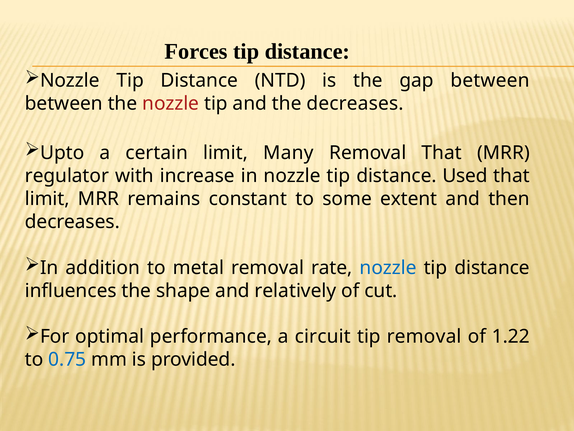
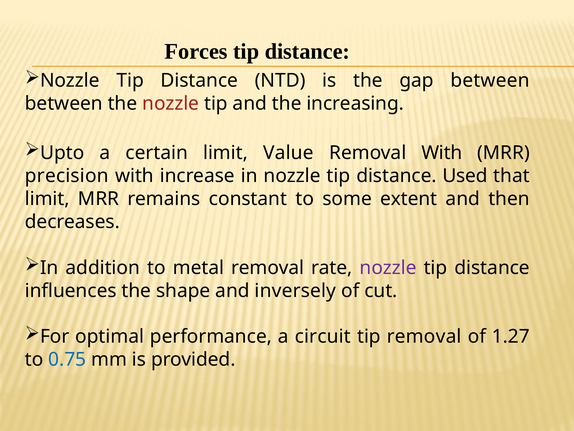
the decreases: decreases -> increasing (355, 104)
Many: Many -> Value (288, 153)
Removal That: That -> With (442, 153)
regulator: regulator -> precision (67, 176)
nozzle colour: blue -> purple (388, 267)
relatively: relatively -> inversely (295, 290)
1.22: 1.22 -> 1.27 (511, 336)
